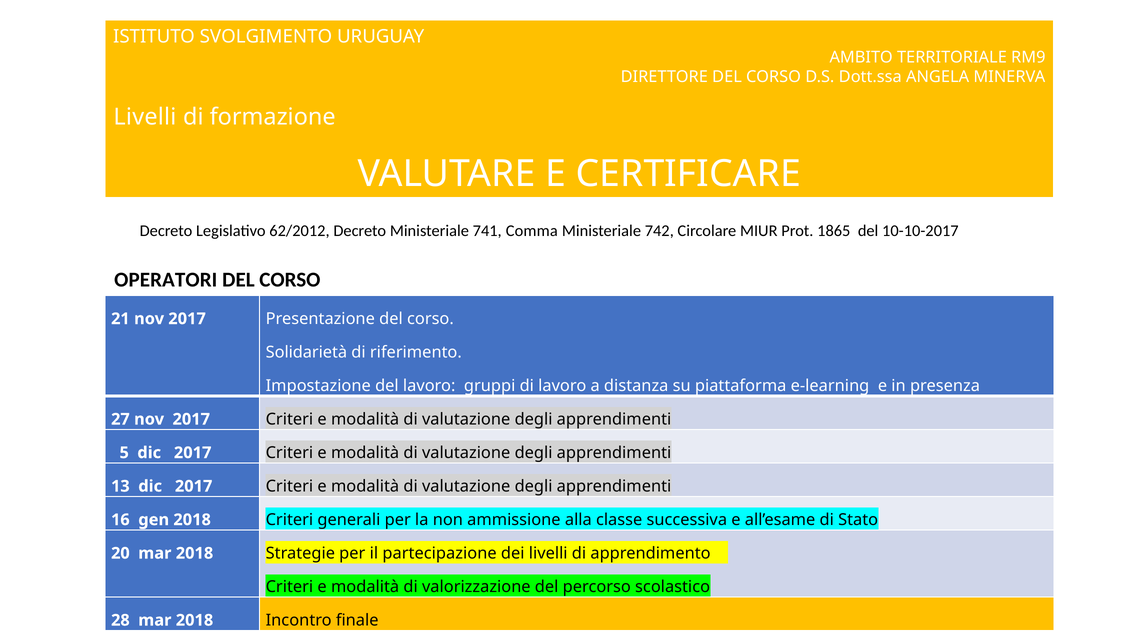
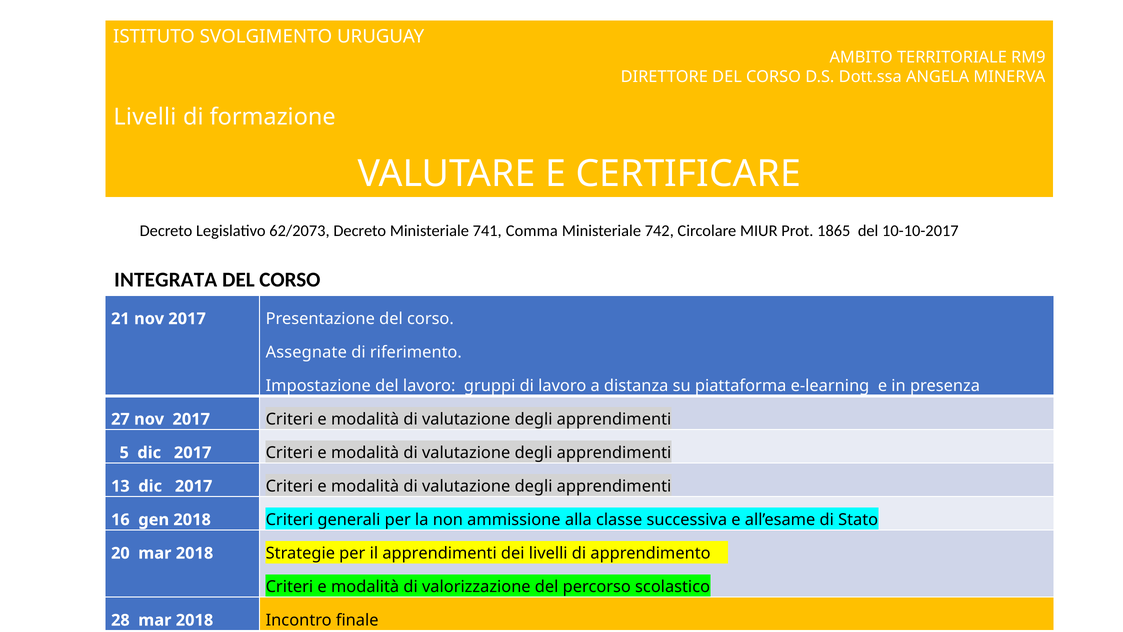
62/2012: 62/2012 -> 62/2073 (299, 231)
OPERATORI: OPERATORI -> INTEGRATA (166, 279)
Solidarietà: Solidarietà -> Assegnate (306, 352)
il partecipazione: partecipazione -> apprendimenti (440, 553)
